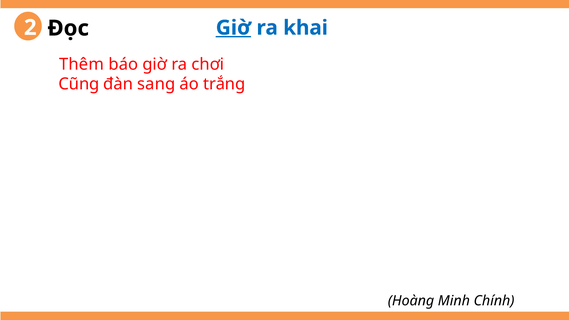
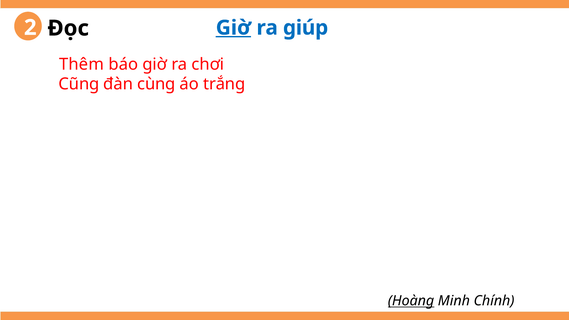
khai: khai -> giúp (306, 28)
sang: sang -> cùng (156, 84)
Hoàng underline: none -> present (411, 301)
